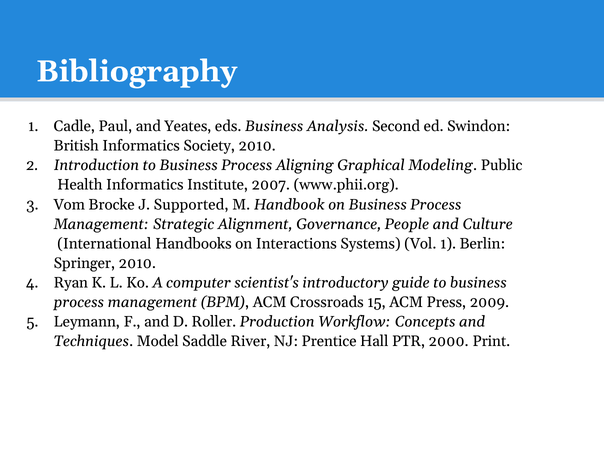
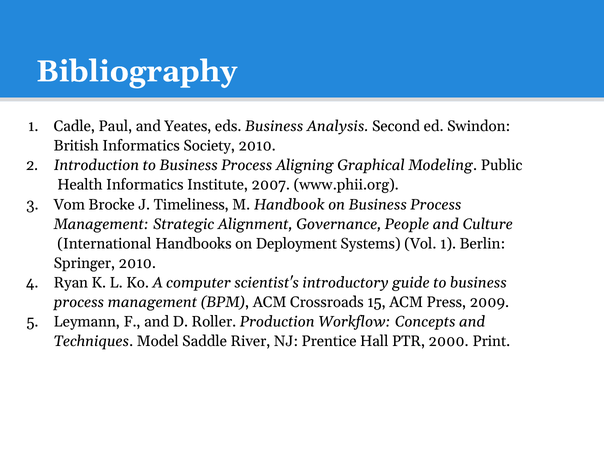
Supported: Supported -> Timeliness (191, 205)
Interactions: Interactions -> Deployment (296, 244)
